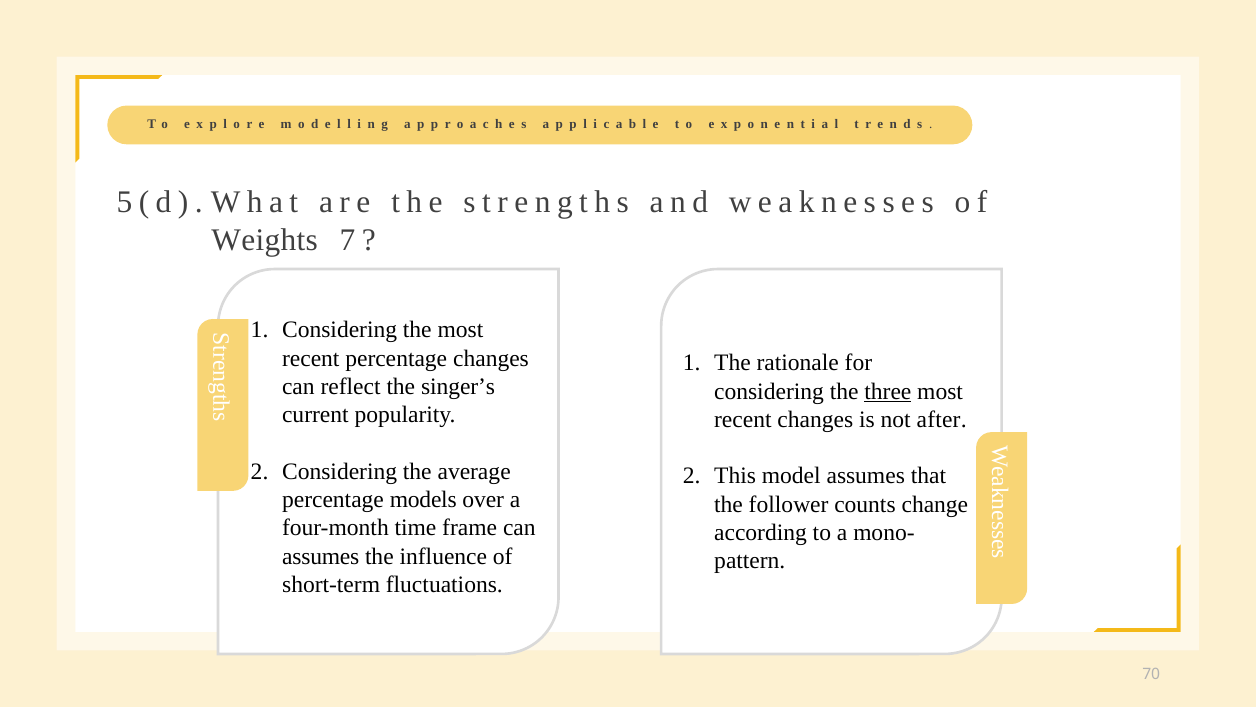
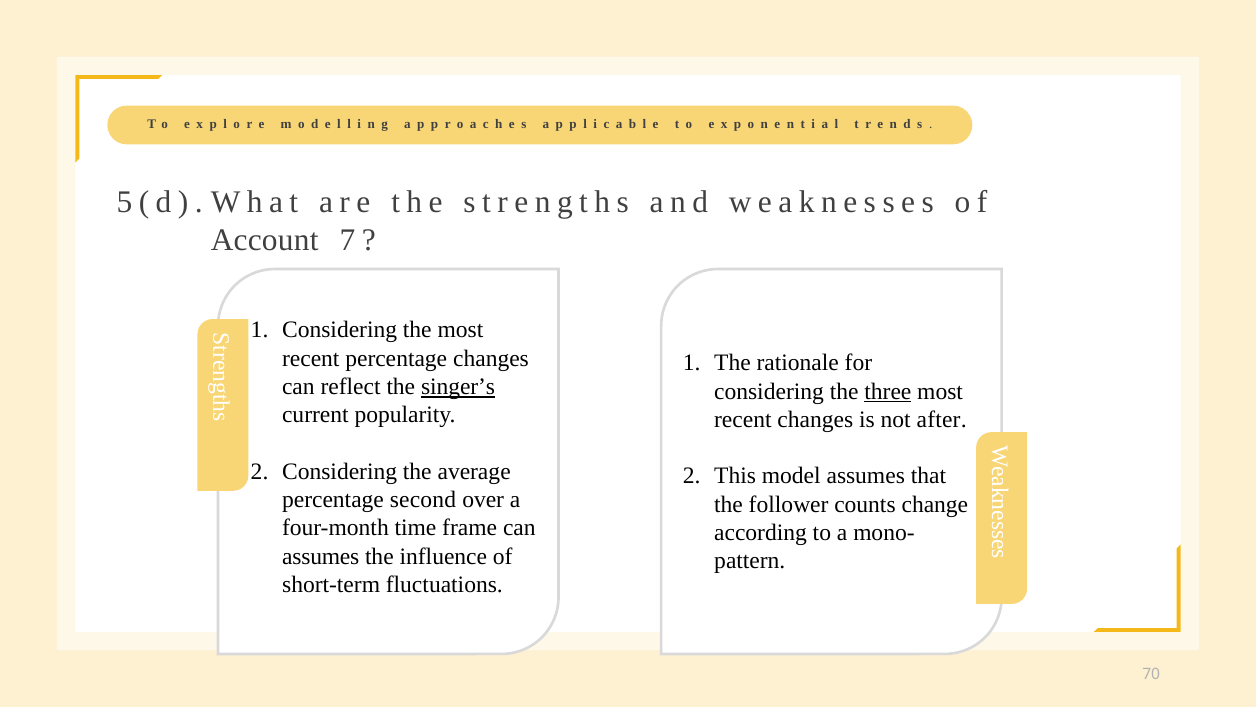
Weights: Weights -> Account (265, 240)
singer’s underline: none -> present (458, 386)
models: models -> second (423, 500)
